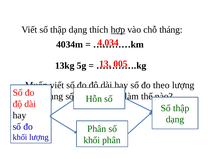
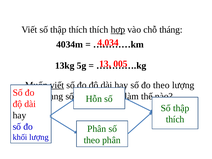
Viết số thập dạng: dạng -> thích (78, 30)
viết underline: none -> present (57, 85)
dạng: dạng -> thích (175, 119)
khối: khối -> theo (92, 140)
